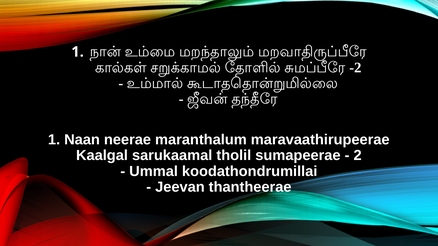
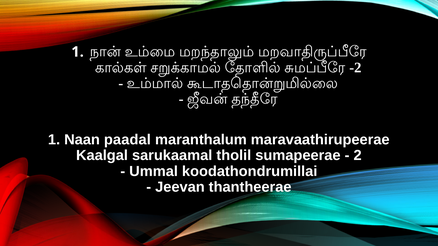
neerae: neerae -> paadal (127, 140)
